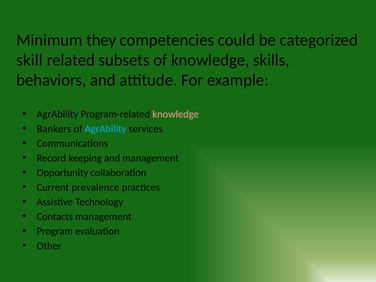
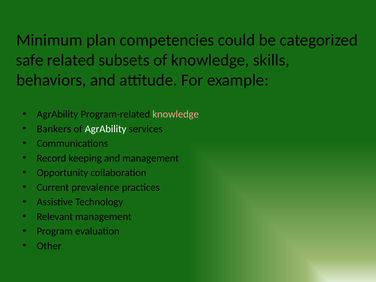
they: they -> plan (101, 40)
skill: skill -> safe (30, 60)
AgrAbility colour: light blue -> white (106, 129)
Contacts: Contacts -> Relevant (55, 217)
